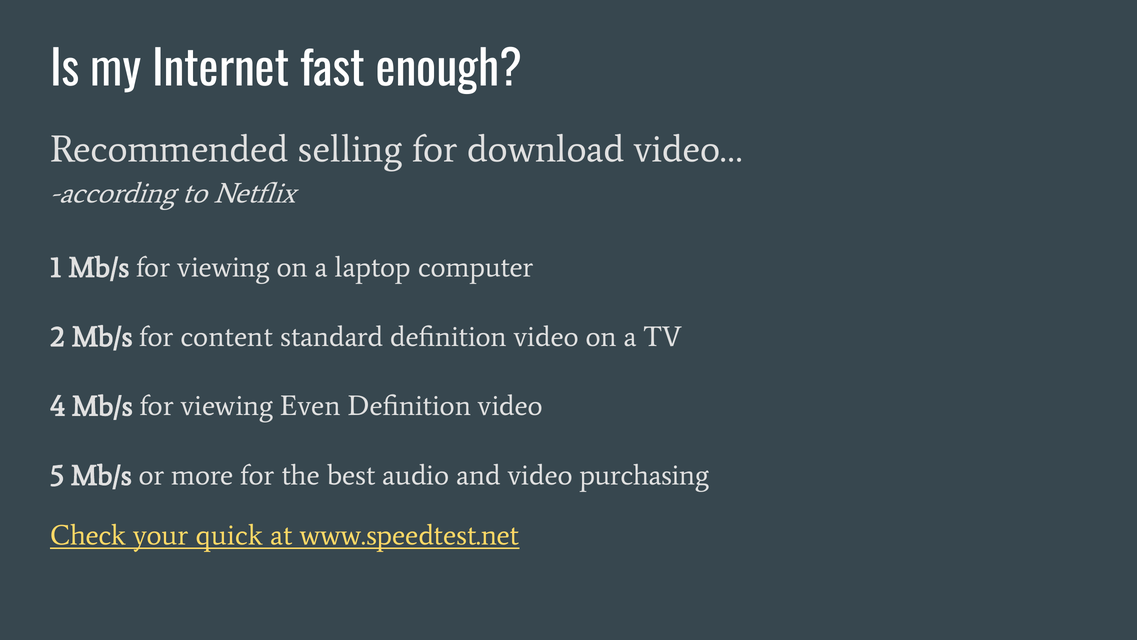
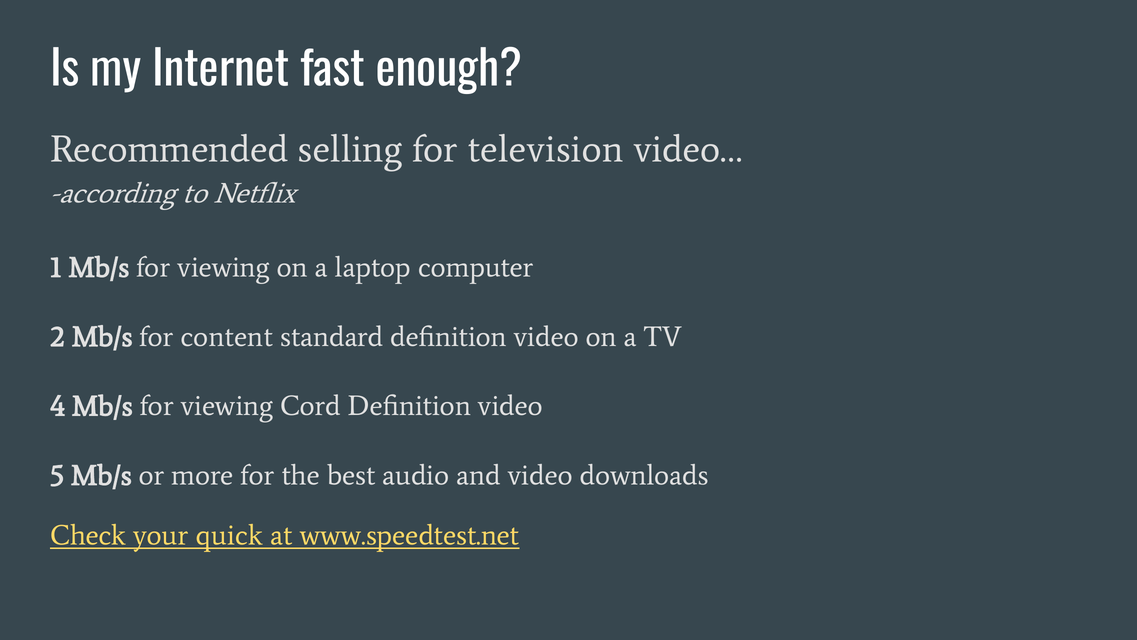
download: download -> television (546, 149)
Even: Even -> Cord (311, 406)
purchasing: purchasing -> downloads (644, 475)
